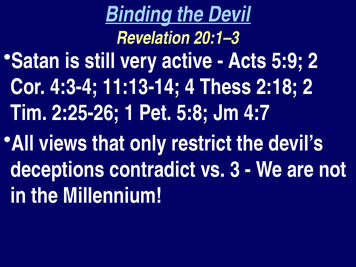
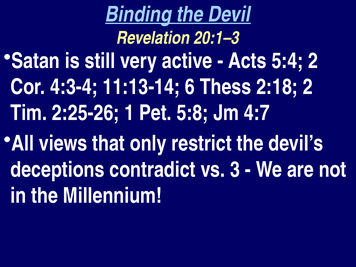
5:9: 5:9 -> 5:4 (287, 61)
4: 4 -> 6 (190, 87)
